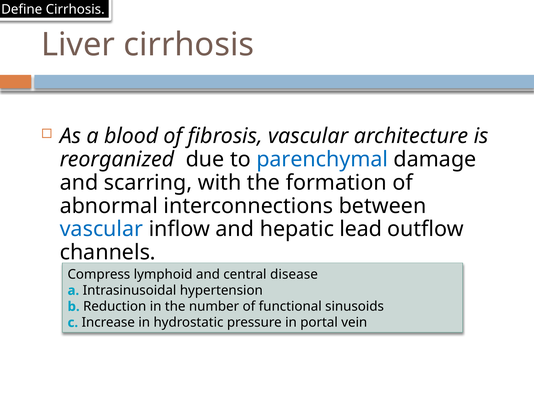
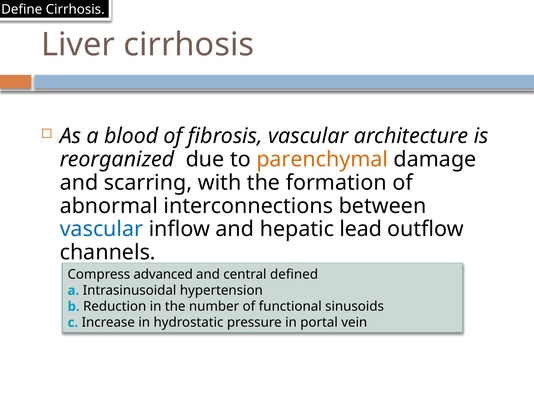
parenchymal colour: blue -> orange (322, 159)
lymphoid: lymphoid -> advanced (163, 274)
disease: disease -> defined (294, 274)
